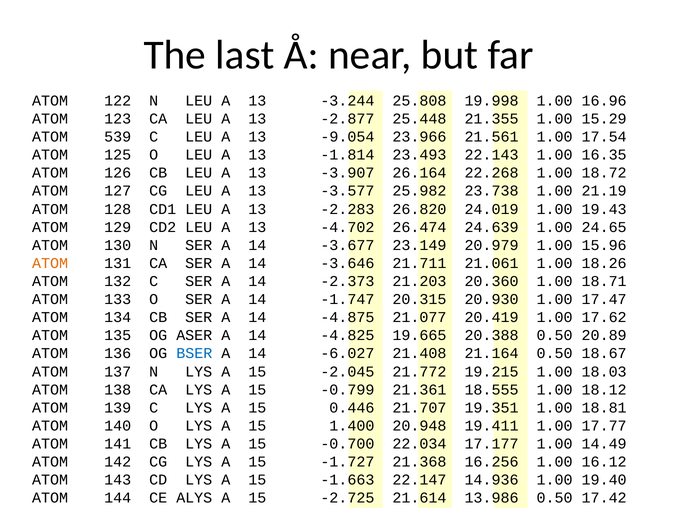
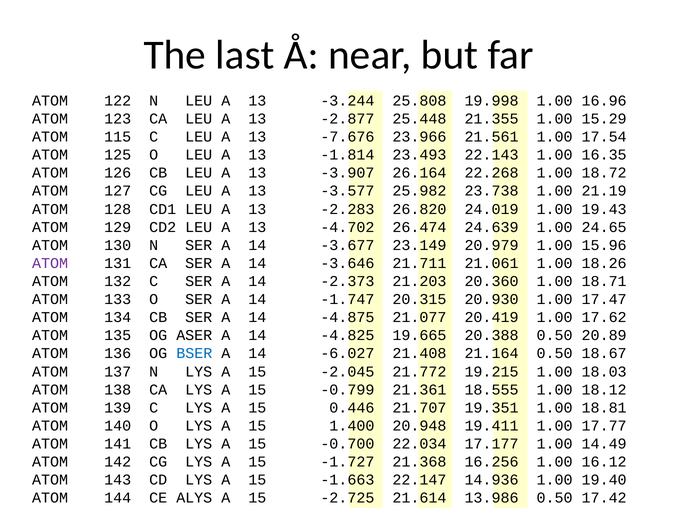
539: 539 -> 115 (118, 137)
-9.054: -9.054 -> -7.676 (347, 137)
ATOM colour: orange -> purple (50, 263)
